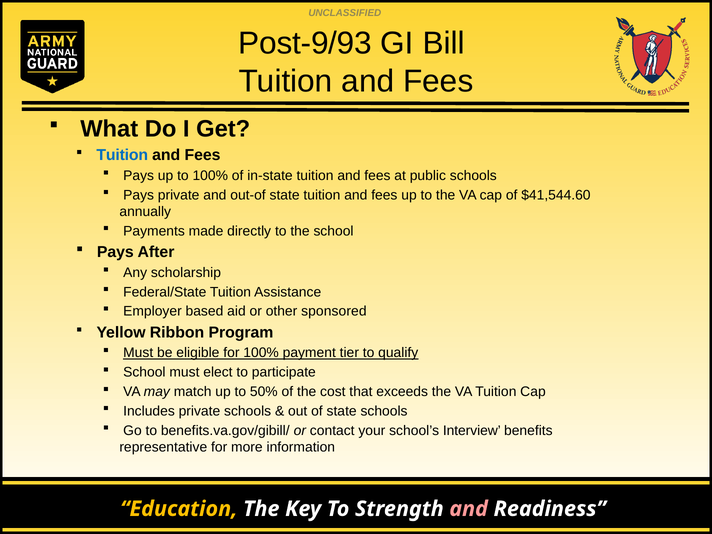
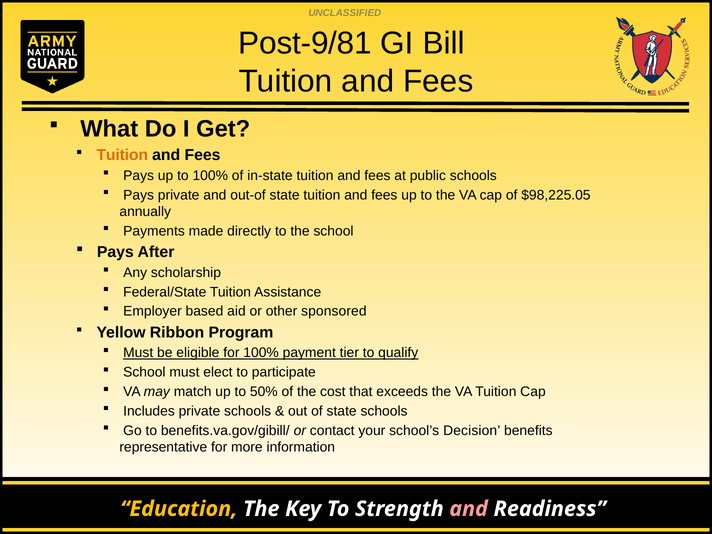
Post-9/93: Post-9/93 -> Post-9/81 (305, 43)
Tuition colour: blue -> orange (122, 155)
$41,544.60: $41,544.60 -> $98,225.05 (556, 195)
Interview: Interview -> Decision (472, 431)
